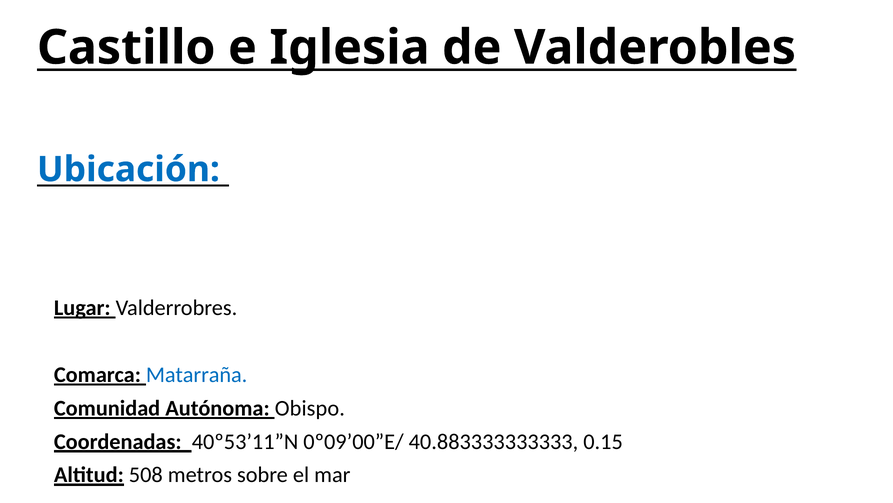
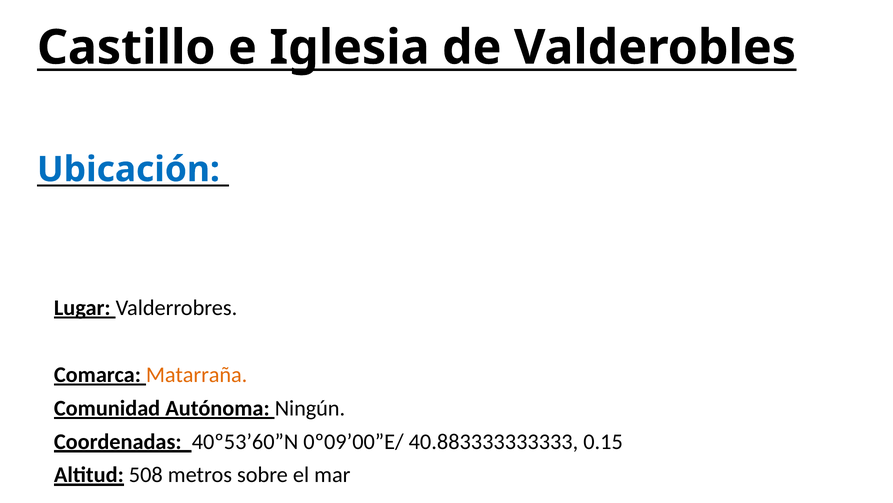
Matarraña colour: blue -> orange (197, 374)
Obispo: Obispo -> Ningún (310, 408)
40º53’11”N: 40º53’11”N -> 40º53’60”N (245, 441)
